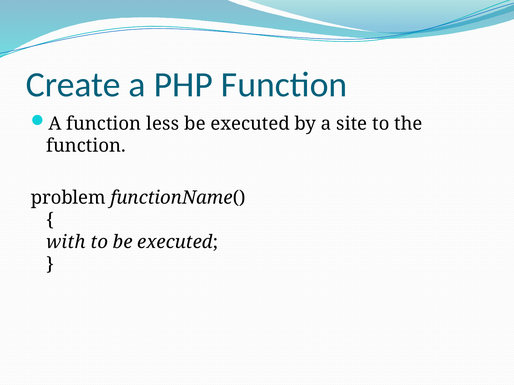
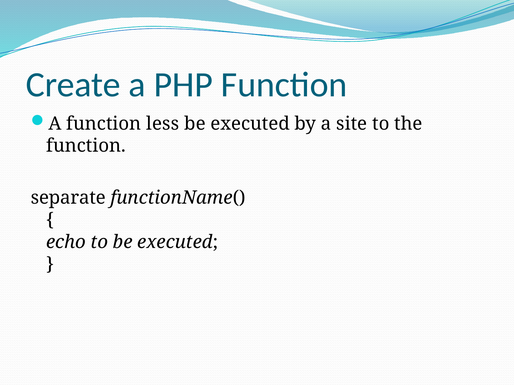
problem: problem -> separate (68, 198)
with: with -> echo (66, 242)
